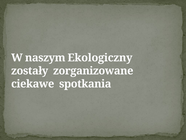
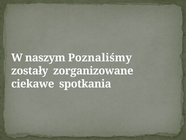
Ekologiczny: Ekologiczny -> Poznaliśmy (100, 58)
